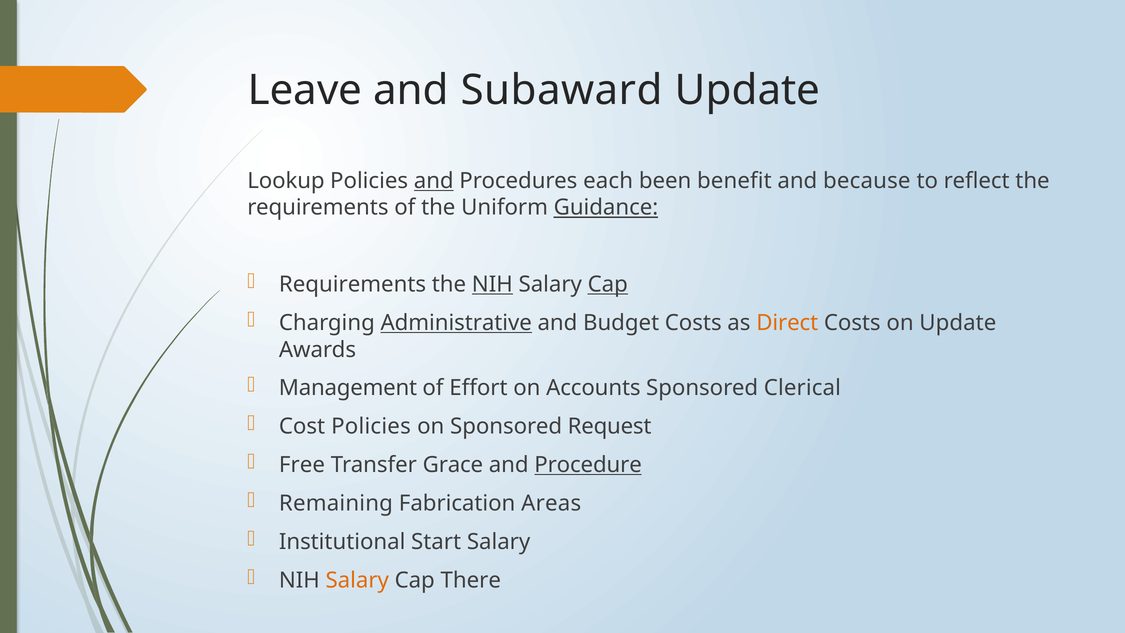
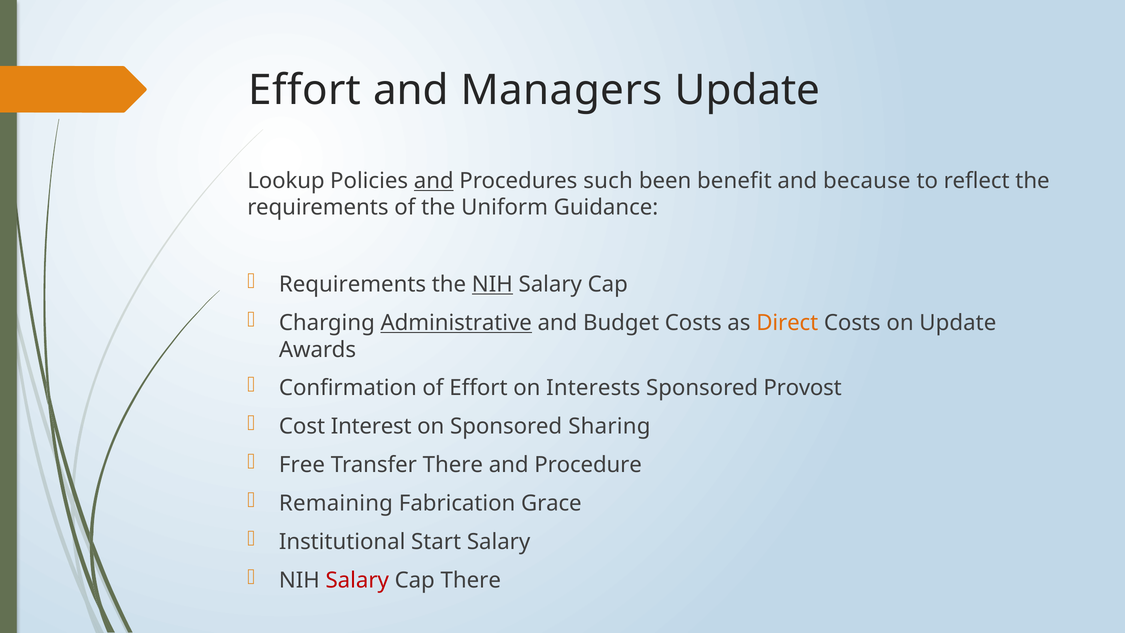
Leave: Leave -> Effort (305, 90)
Subaward: Subaward -> Managers (562, 90)
each: each -> such (608, 181)
Guidance underline: present -> none (606, 208)
Cap underline: present -> none (608, 284)
Management: Management -> Confirmation (348, 388)
Accounts: Accounts -> Interests (593, 388)
Clerical: Clerical -> Provost (803, 388)
Cost Policies: Policies -> Interest (371, 427)
Request: Request -> Sharing (609, 427)
Transfer Grace: Grace -> There (453, 465)
Procedure underline: present -> none (588, 465)
Areas: Areas -> Grace (551, 503)
Salary colour: orange -> red (357, 580)
